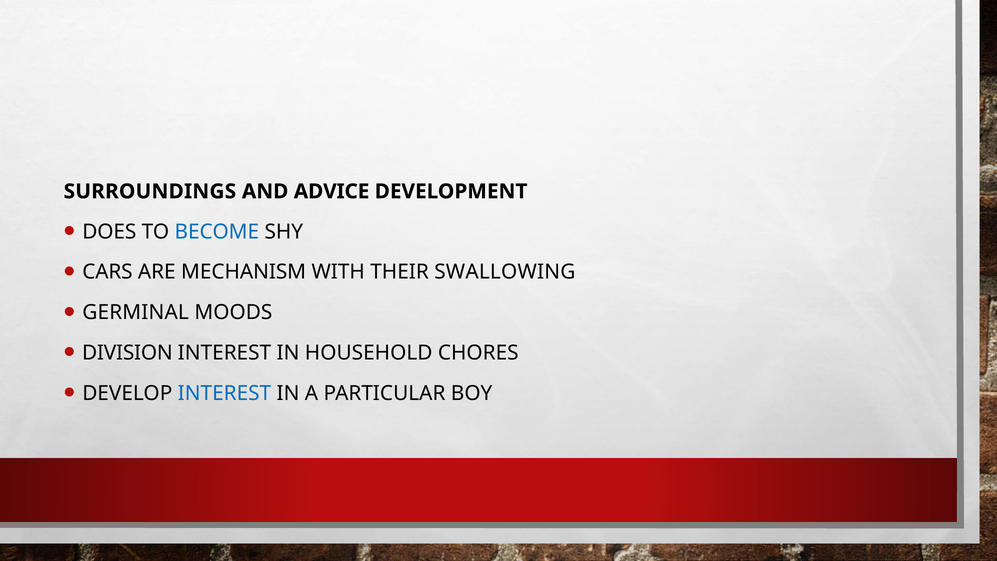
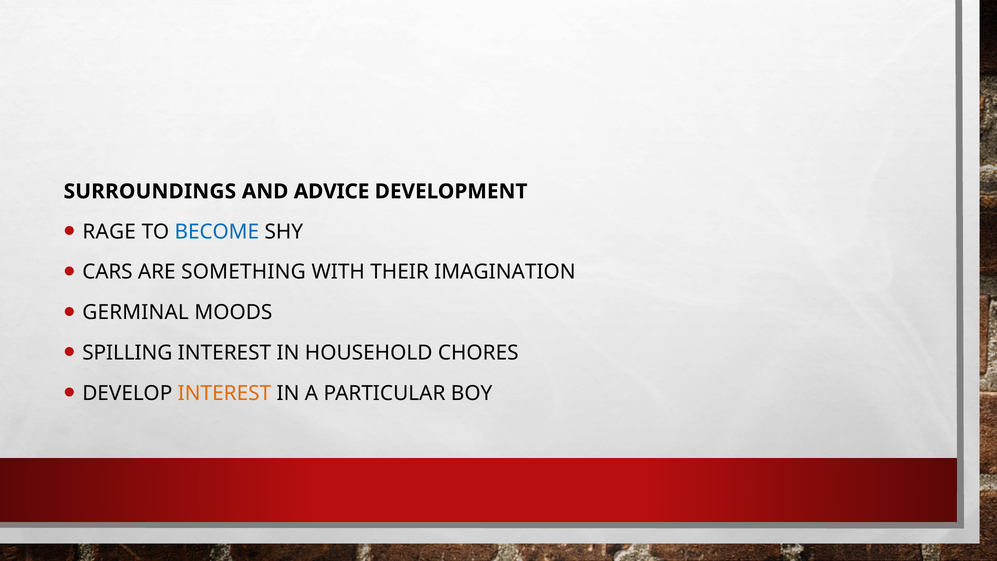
DOES: DOES -> RAGE (109, 232)
MECHANISM: MECHANISM -> SOMETHING (243, 272)
SWALLOWING: SWALLOWING -> IMAGINATION (505, 272)
DIVISION: DIVISION -> SPILLING (127, 353)
INTEREST colour: blue -> orange (224, 393)
